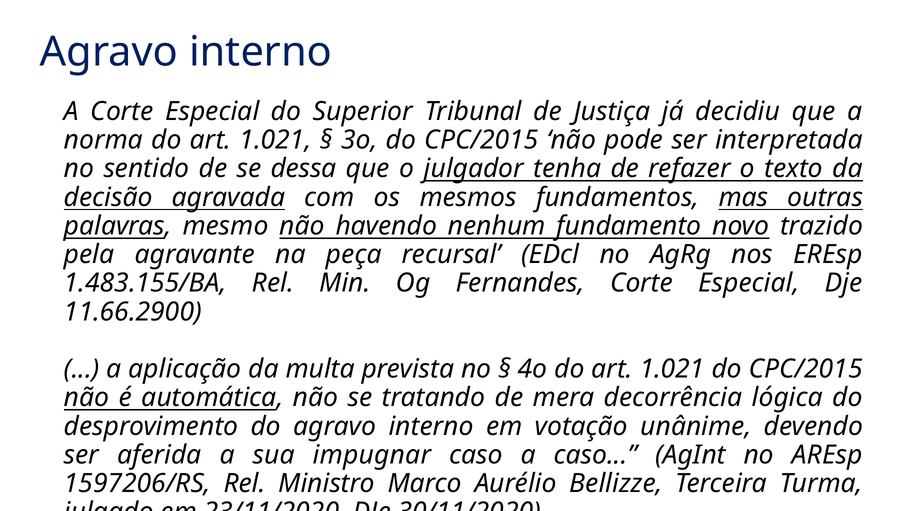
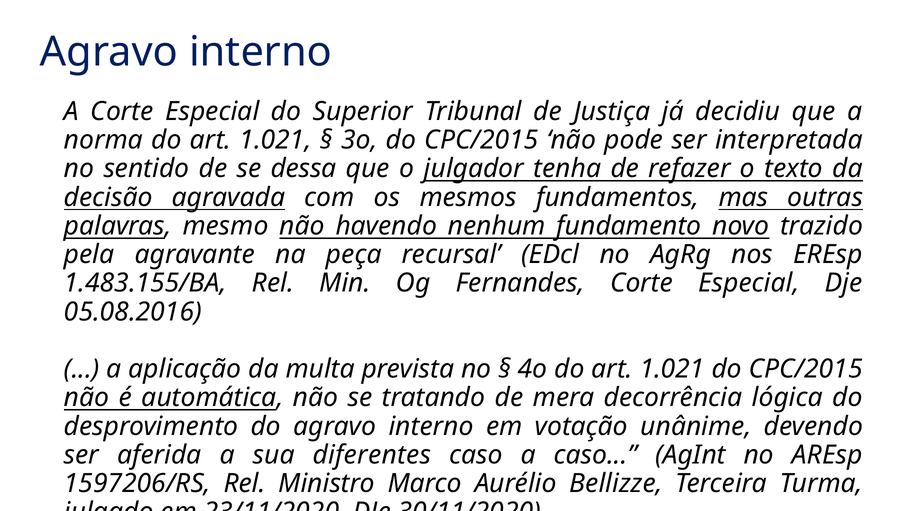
11.66.2900: 11.66.2900 -> 05.08.2016 (133, 312)
impugnar: impugnar -> diferentes (372, 455)
